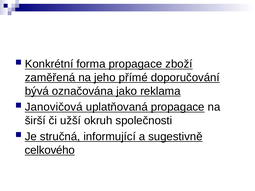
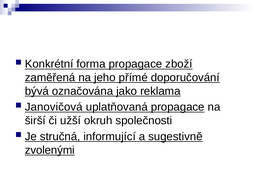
celkového: celkového -> zvolenými (50, 150)
